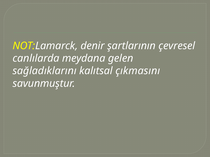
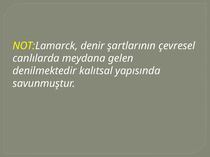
sağladıklarını: sağladıklarını -> denilmektedir (45, 71)
çıkmasını: çıkmasını -> yapısında (138, 71)
